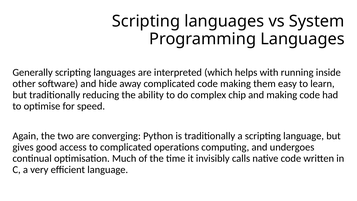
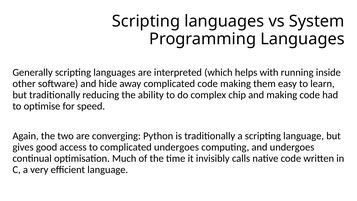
complicated operations: operations -> undergoes (177, 147)
